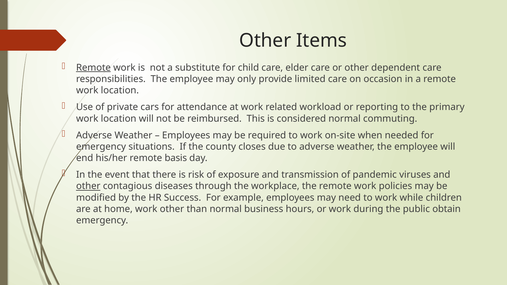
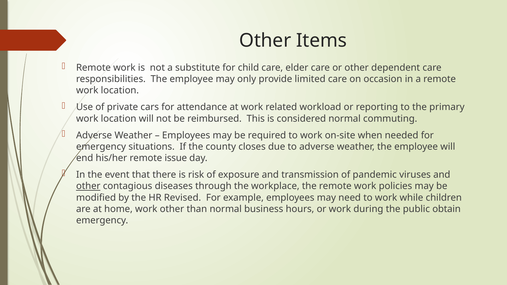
Remote underline: present -> none (93, 68)
basis: basis -> issue (176, 158)
Success: Success -> Revised (183, 198)
